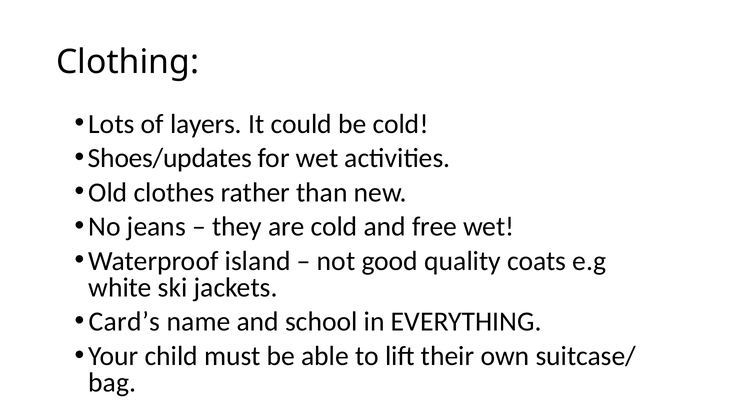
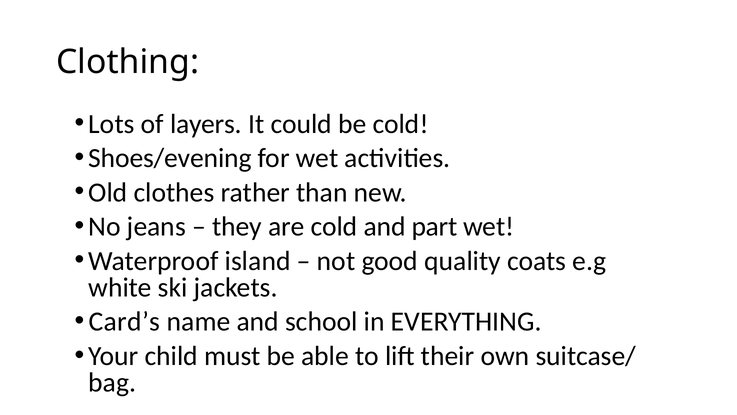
Shoes/updates: Shoes/updates -> Shoes/evening (170, 158)
free: free -> part (435, 227)
